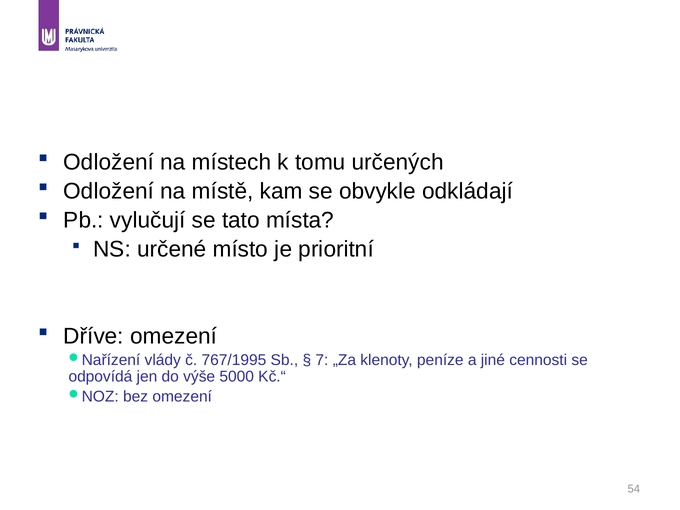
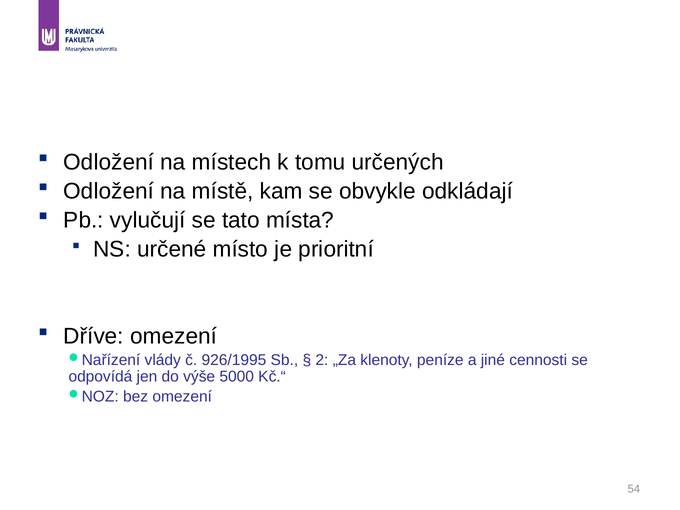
767/1995: 767/1995 -> 926/1995 (234, 360)
7: 7 -> 2 (322, 360)
